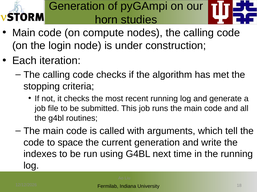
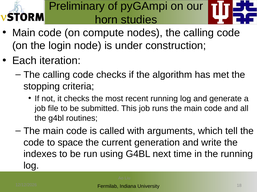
Generation: Generation -> Preliminary (77, 6)
